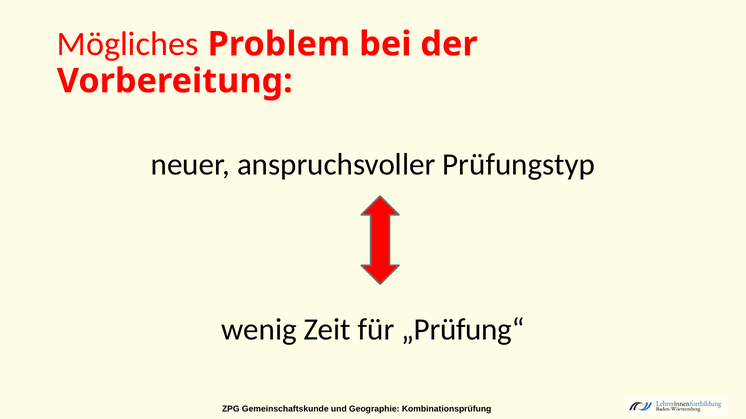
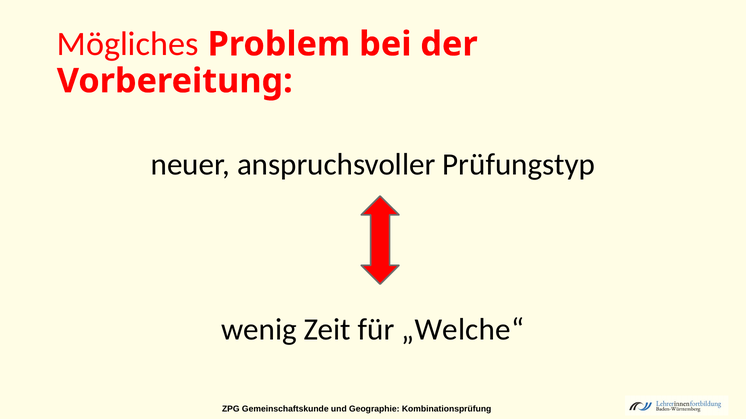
„Prüfung“: „Prüfung“ -> „Welche“ (463, 330)
